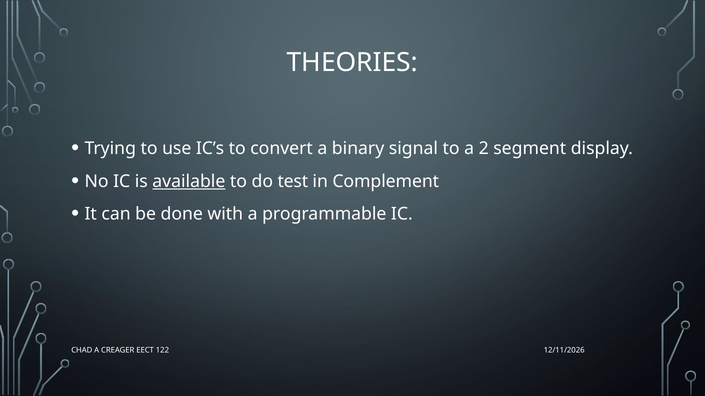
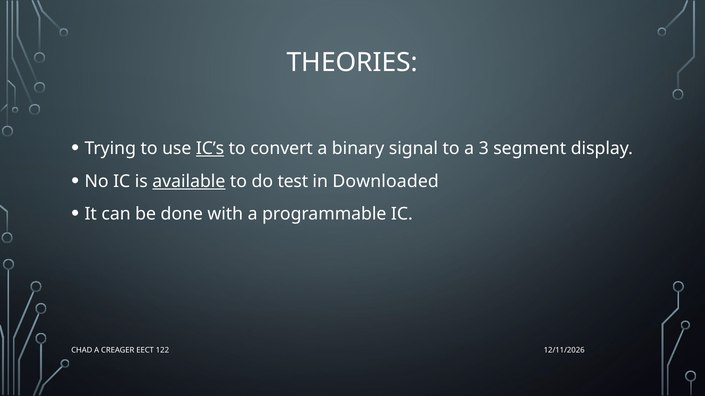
IC’s underline: none -> present (210, 149)
2: 2 -> 3 (484, 149)
Complement: Complement -> Downloaded (386, 181)
